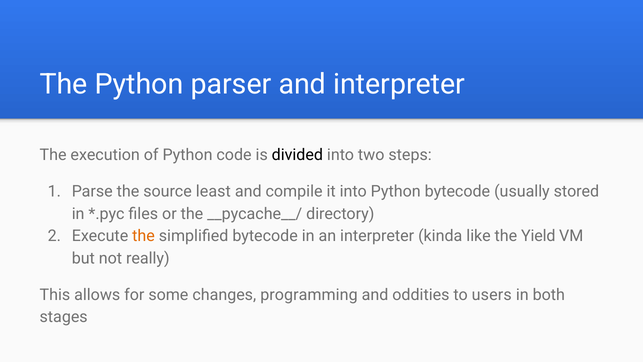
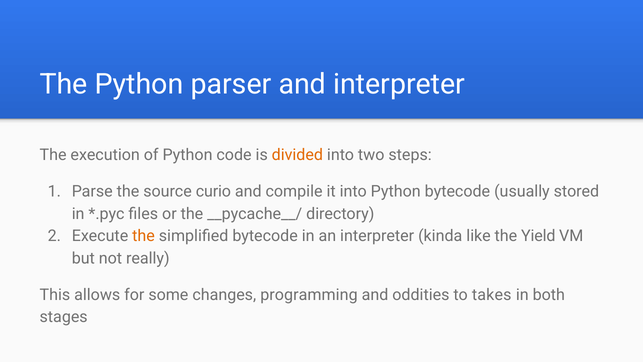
divided colour: black -> orange (297, 155)
least: least -> curio (213, 191)
users: users -> takes (492, 294)
